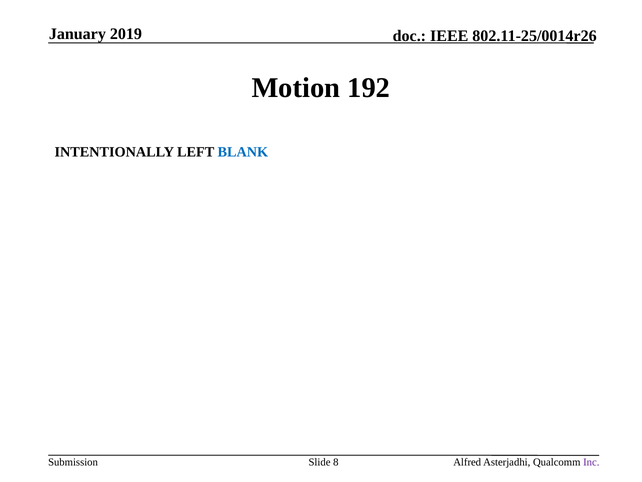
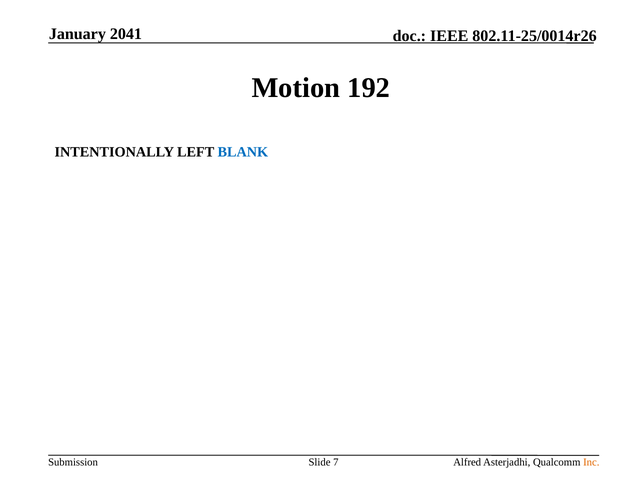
2019: 2019 -> 2041 (126, 34)
8: 8 -> 7 (336, 462)
Inc colour: purple -> orange (591, 462)
